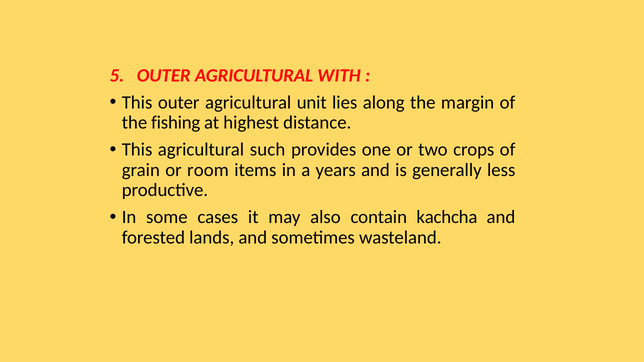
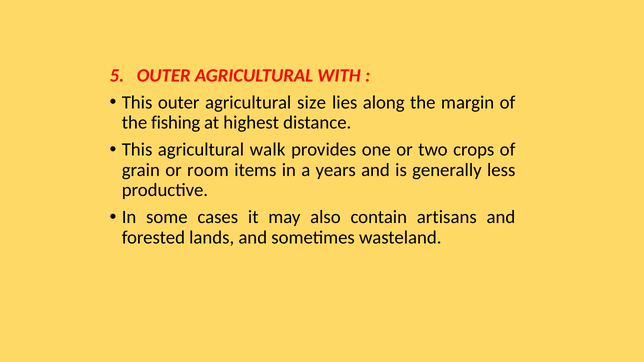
unit: unit -> size (312, 103)
such: such -> walk (268, 150)
kachcha: kachcha -> artisans (447, 217)
